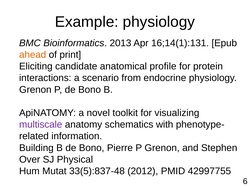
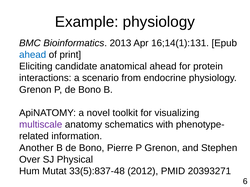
ahead colour: orange -> blue (33, 55)
anatomical profile: profile -> ahead (163, 66)
Building: Building -> Another (36, 148)
42997755: 42997755 -> 20393271 (209, 172)
